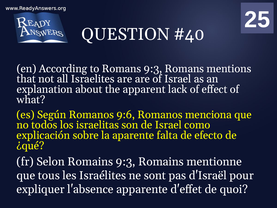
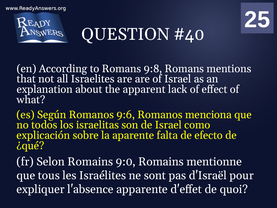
Romans 9:3: 9:3 -> 9:8 (153, 69)
Romains 9:3: 9:3 -> 9:0 (126, 161)
